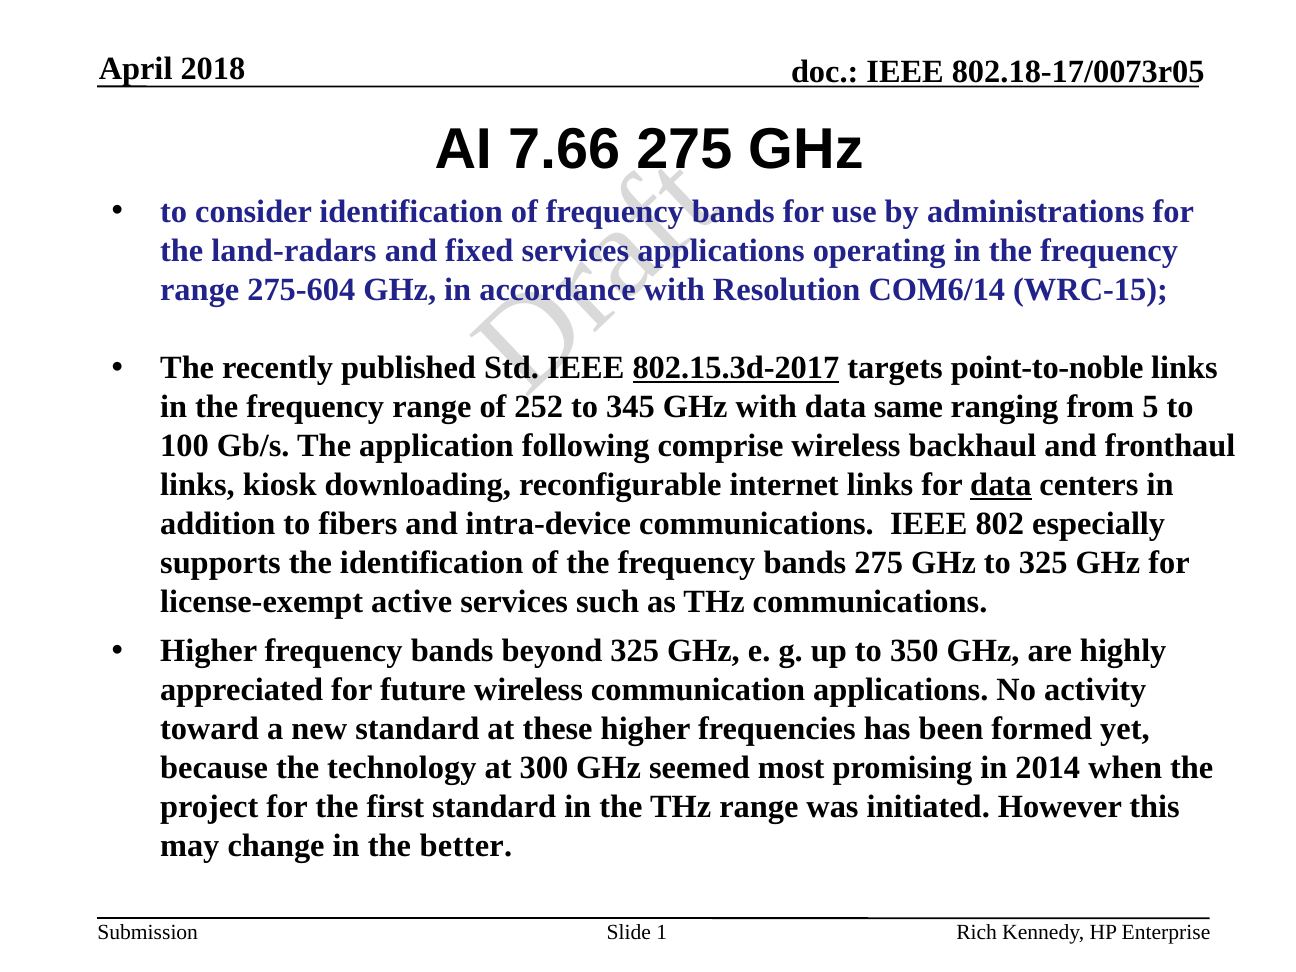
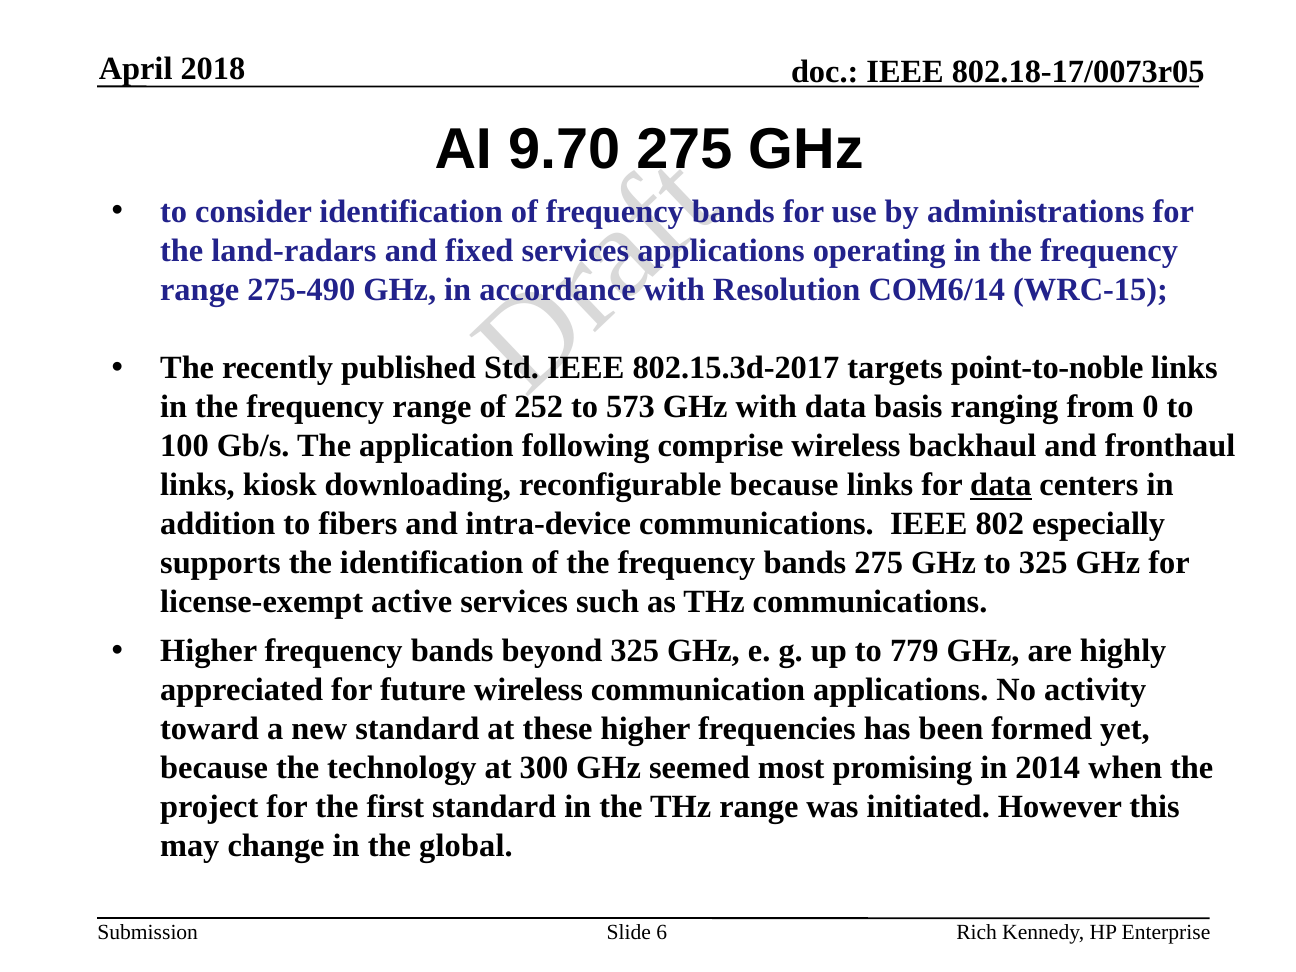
7.66: 7.66 -> 9.70 (564, 150)
275-604: 275-604 -> 275-490 (301, 290)
802.15.3d-2017 underline: present -> none (736, 368)
345: 345 -> 573 (630, 407)
same: same -> basis (908, 407)
5: 5 -> 0 (1150, 407)
reconfigurable internet: internet -> because (784, 485)
350: 350 -> 779 (914, 651)
better: better -> global (466, 845)
1: 1 -> 6 (662, 932)
